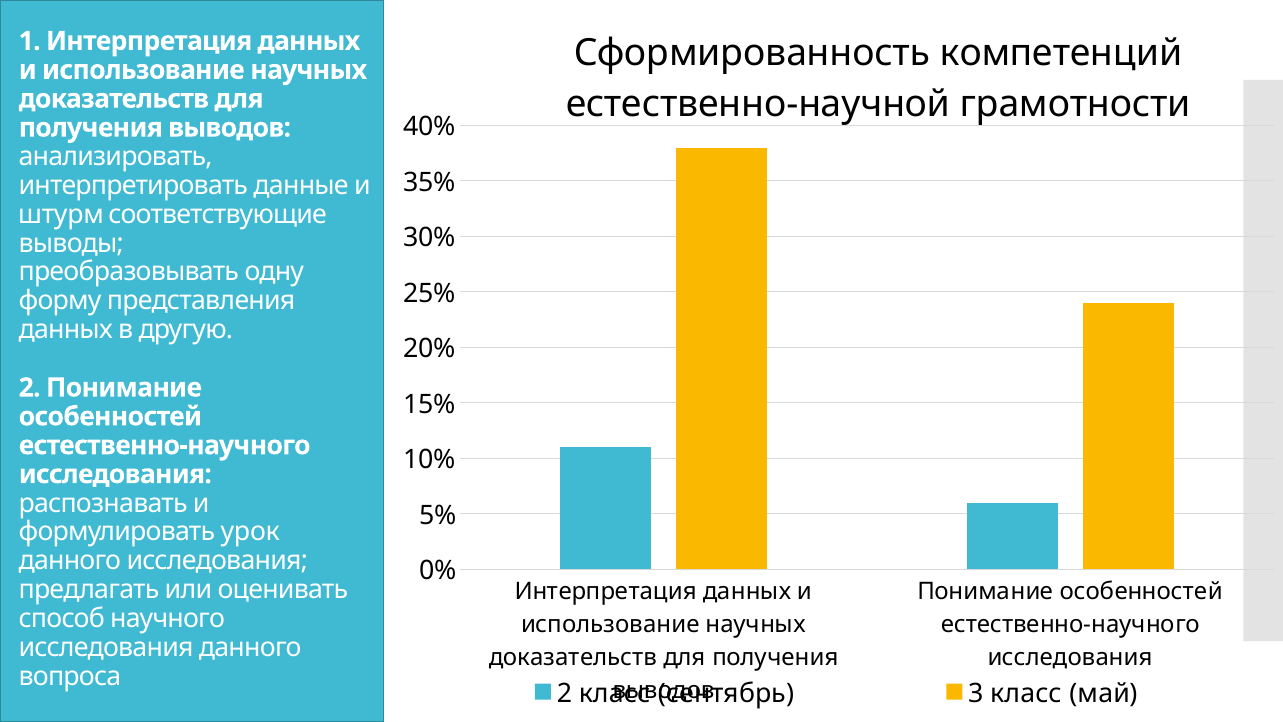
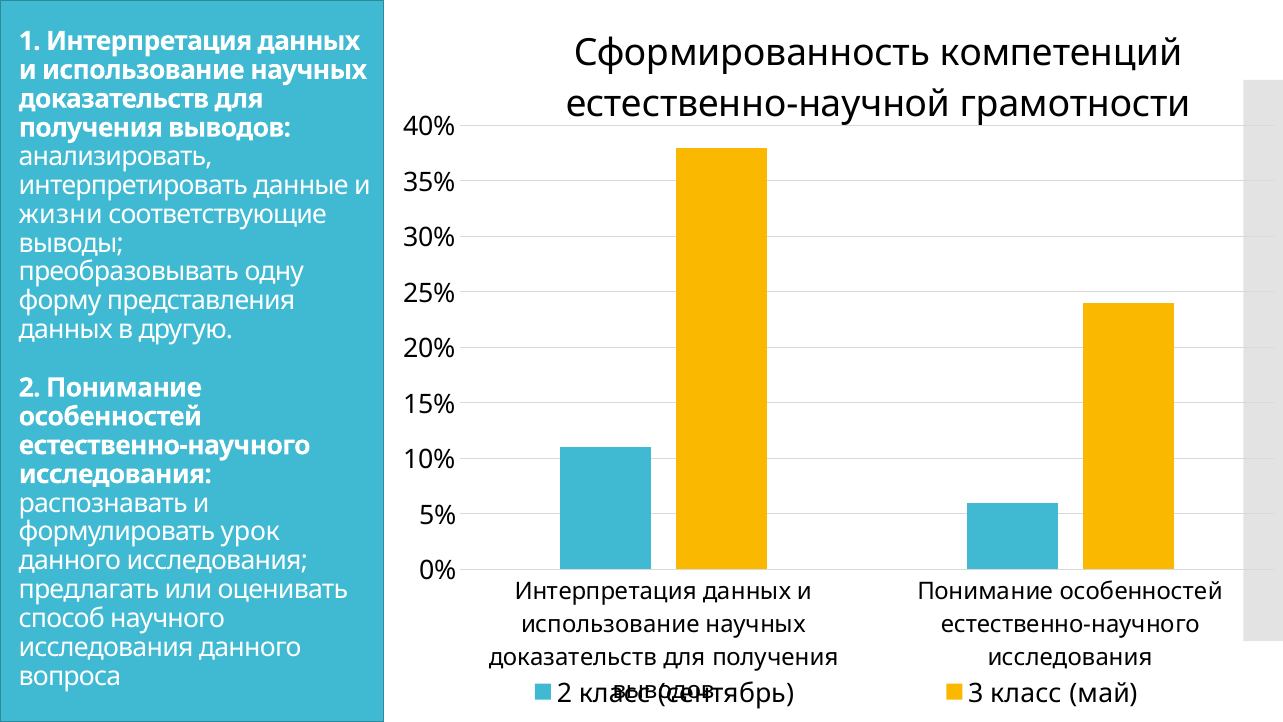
штурм: штурм -> жизни (61, 214)
